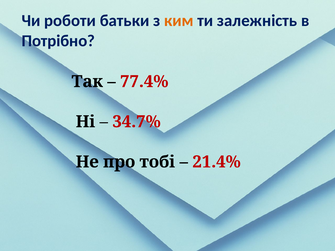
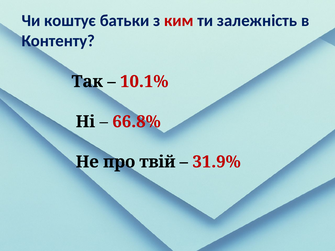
роботи: роботи -> коштує (70, 21)
ким colour: orange -> red (179, 21)
Потрібно: Потрібно -> Контенту (58, 41)
77.4%: 77.4% -> 10.1% (144, 82)
34.7%: 34.7% -> 66.8% (137, 122)
тобі: тобі -> твій (157, 162)
21.4%: 21.4% -> 31.9% (217, 162)
